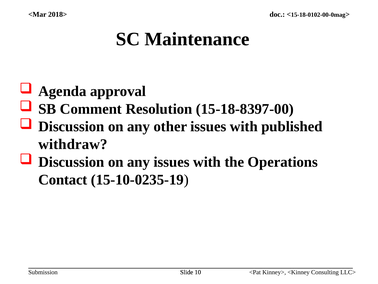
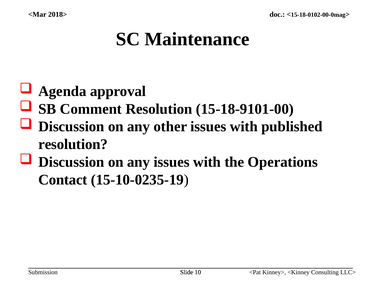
15-18-8397-00: 15-18-8397-00 -> 15-18-9101-00 (245, 109)
withdraw: withdraw -> resolution (73, 144)
